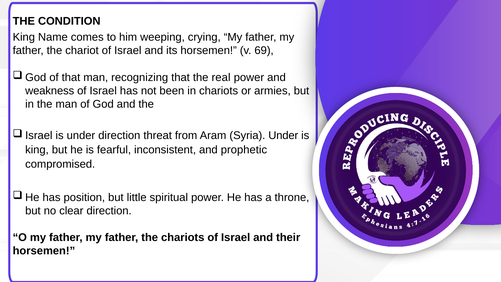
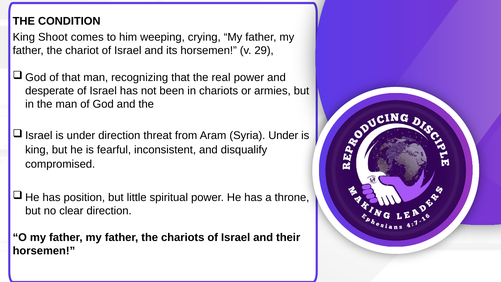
Name: Name -> Shoot (53, 37)
69: 69 -> 29 (264, 51)
weakness: weakness -> desperate (50, 91)
prophetic: prophetic -> disqualify (244, 150)
